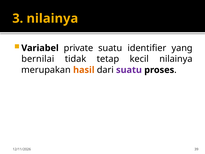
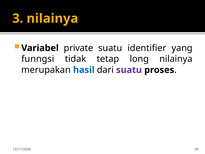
bernilai: bernilai -> funngsi (38, 59)
kecil: kecil -> long (139, 59)
hasil colour: orange -> blue (84, 70)
